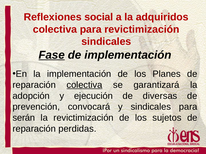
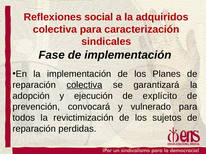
para revictimización: revictimización -> caracterización (142, 29)
Fase underline: present -> none (52, 55)
diversas: diversas -> explícito (160, 96)
y sindicales: sindicales -> vulnerado (151, 107)
serán: serán -> todos (24, 118)
